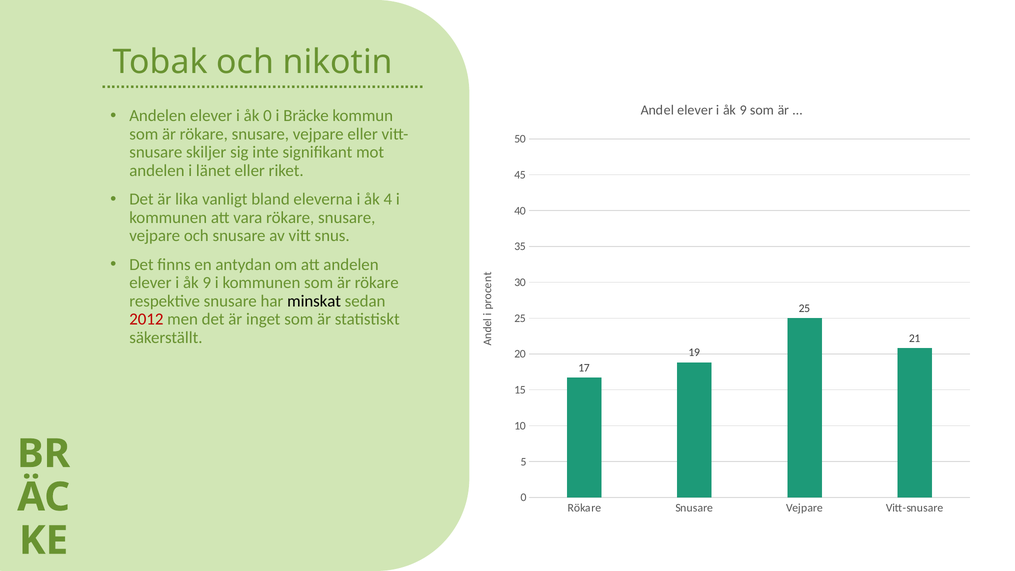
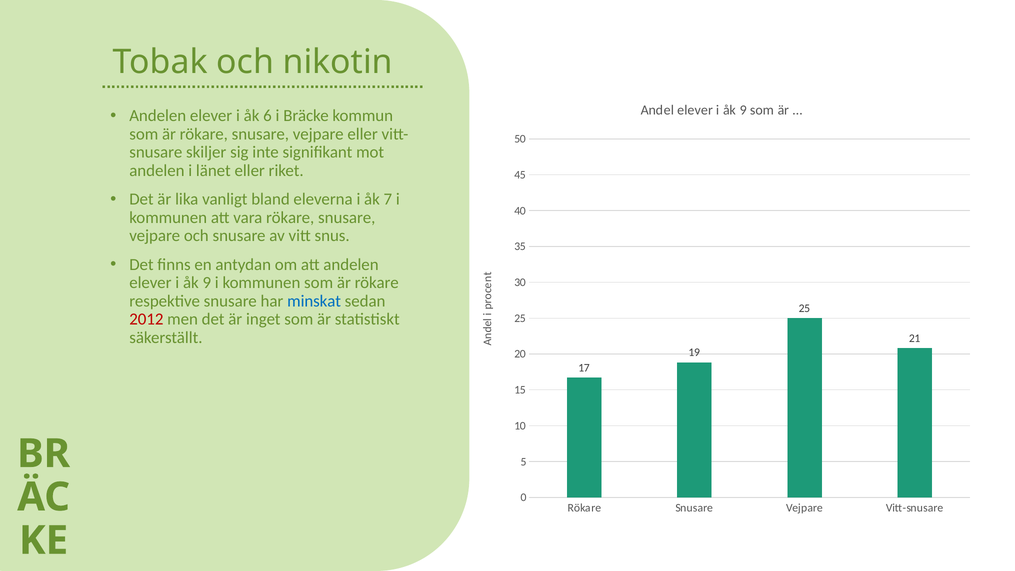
åk 0: 0 -> 6 (267, 116)
4: 4 -> 7 (388, 199)
minskat colour: black -> blue (314, 301)
